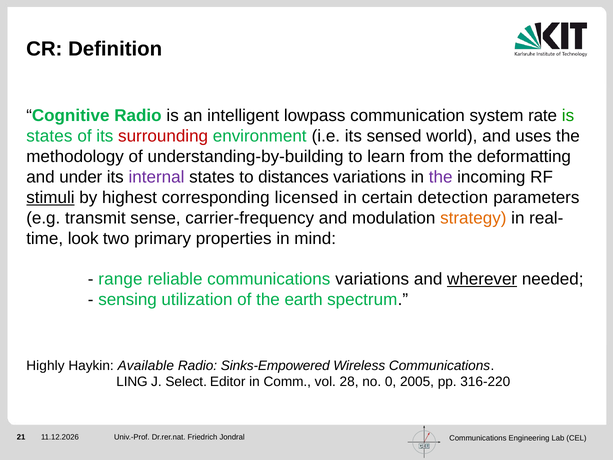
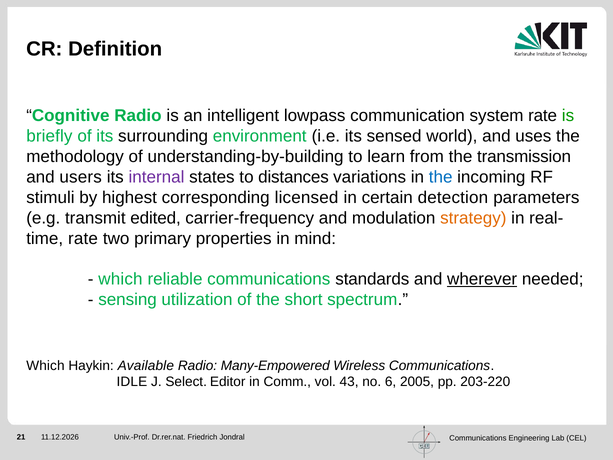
states: states -> briefly (49, 136)
surrounding colour: red -> black (163, 136)
deformatting: deformatting -> transmission (524, 156)
under: under -> users (81, 177)
the colour: purple -> blue (441, 177)
stimuli underline: present -> none (50, 197)
sense: sense -> edited (156, 218)
look: look -> rate (83, 238)
range: range -> which (120, 279)
communications variations: variations -> standards (372, 279)
earth: earth -> short (304, 300)
Highly: Highly -> Which (45, 365)
Sinks-Empowered: Sinks-Empowered -> Many-Empowered (275, 365)
LING: LING -> IDLE (132, 382)
28: 28 -> 43 (349, 382)
0: 0 -> 6 (391, 382)
316-220: 316-220 -> 203-220 (485, 382)
